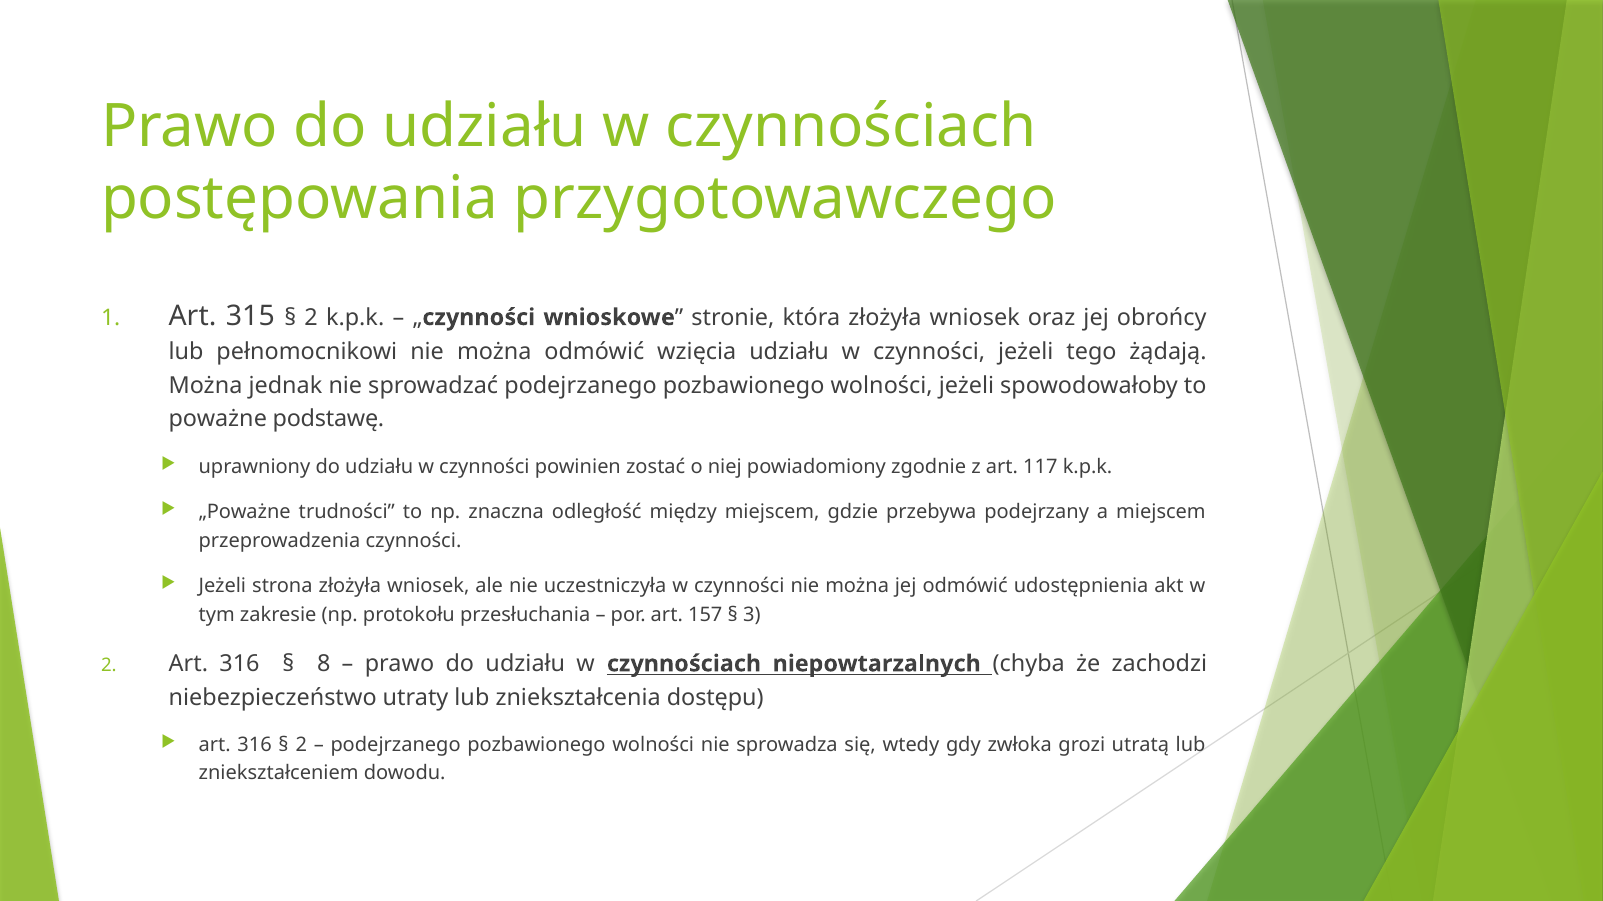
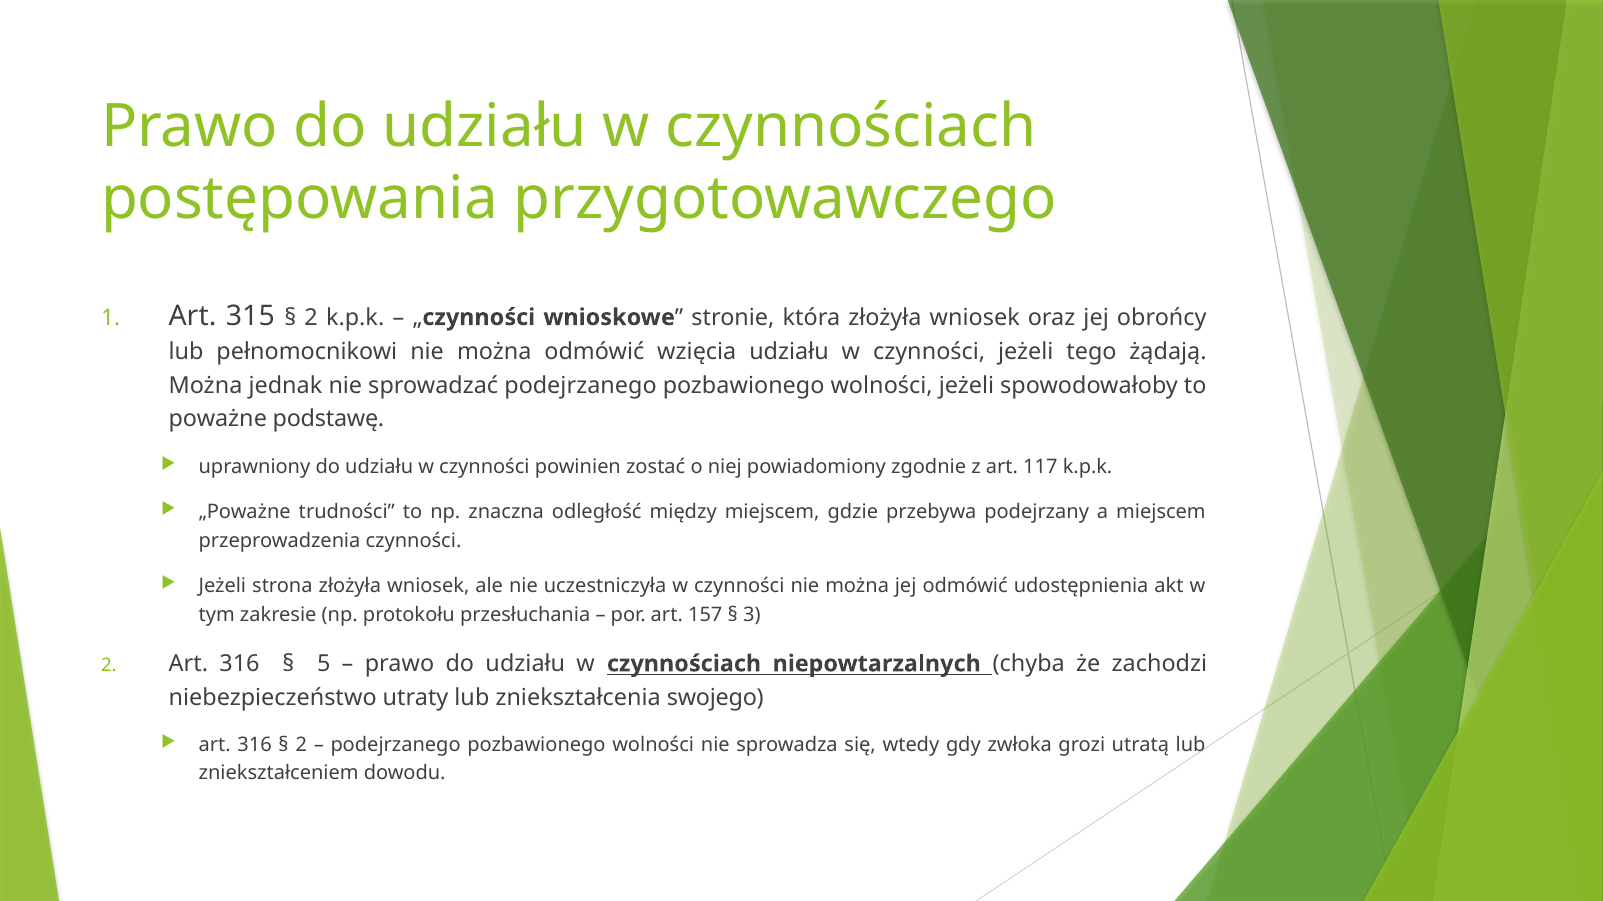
8: 8 -> 5 (324, 664)
dostępu: dostępu -> swojego (715, 698)
